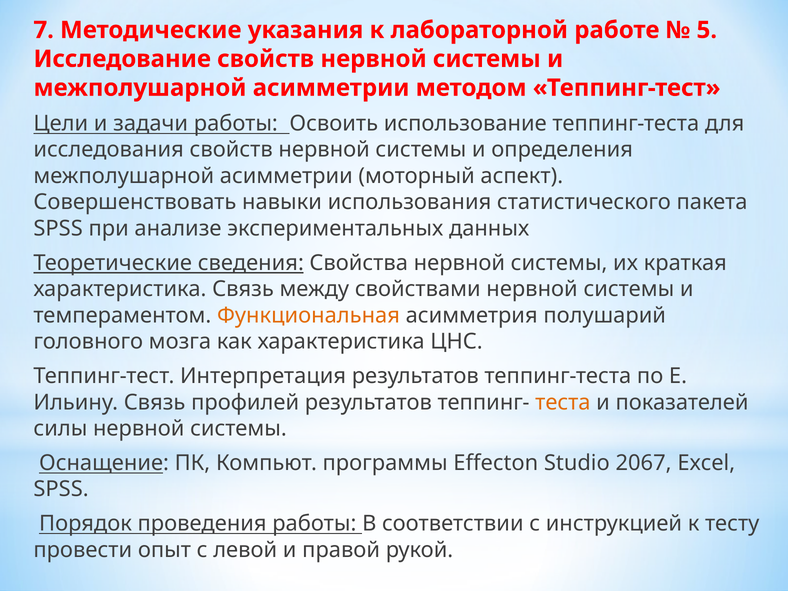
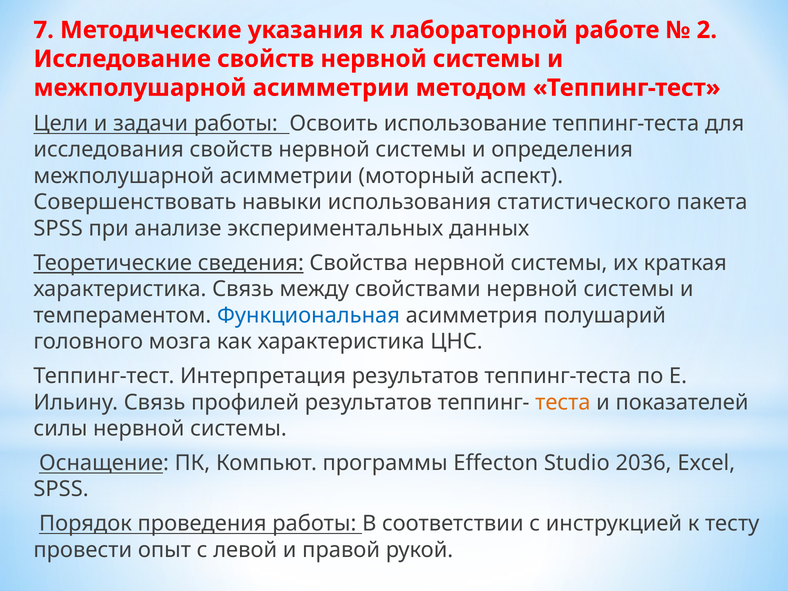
5: 5 -> 2 (707, 30)
Функциональная colour: orange -> blue (308, 315)
2067: 2067 -> 2036 (644, 463)
